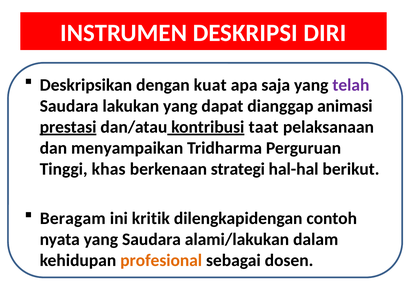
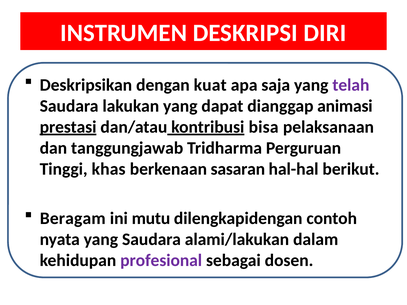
taat: taat -> bisa (264, 127)
menyampaikan: menyampaikan -> tanggungjawab (127, 148)
strategi: strategi -> sasaran (238, 169)
kritik: kritik -> mutu (151, 218)
profesional colour: orange -> purple (161, 261)
